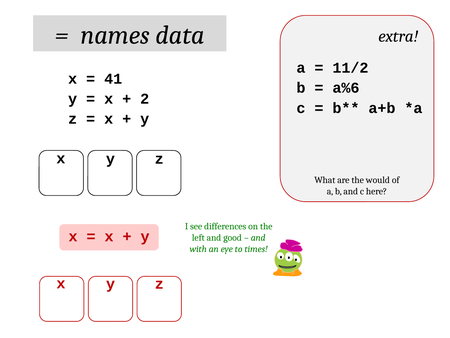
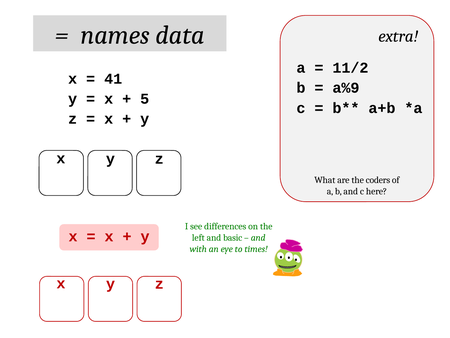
a%6: a%6 -> a%9 (346, 88)
2: 2 -> 5 (145, 99)
would: would -> coders (378, 180)
good: good -> basic (233, 237)
